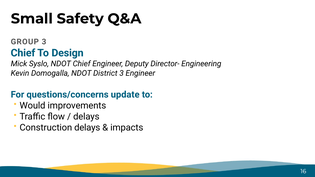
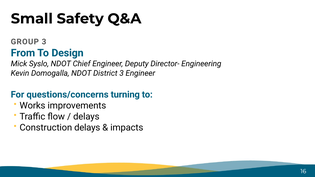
Chief: Chief -> From (23, 53)
update: update -> turning (125, 95)
Would: Would -> Works (32, 106)
